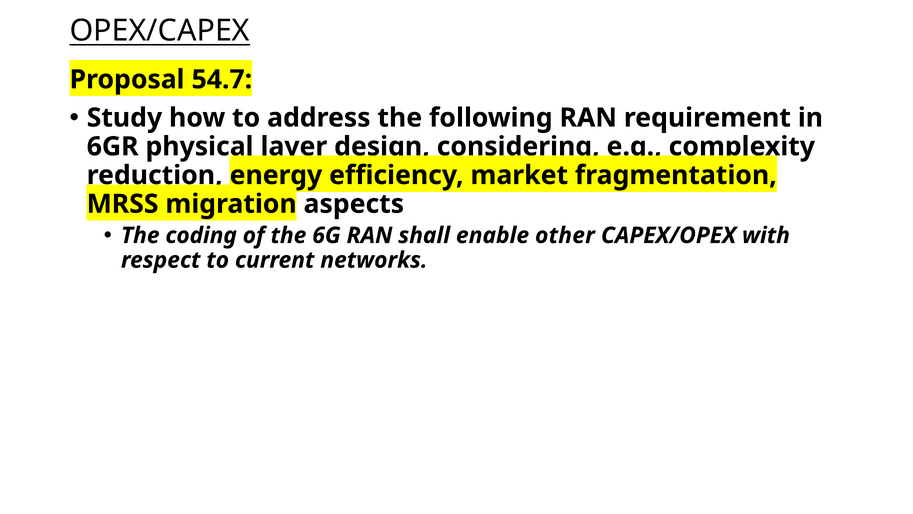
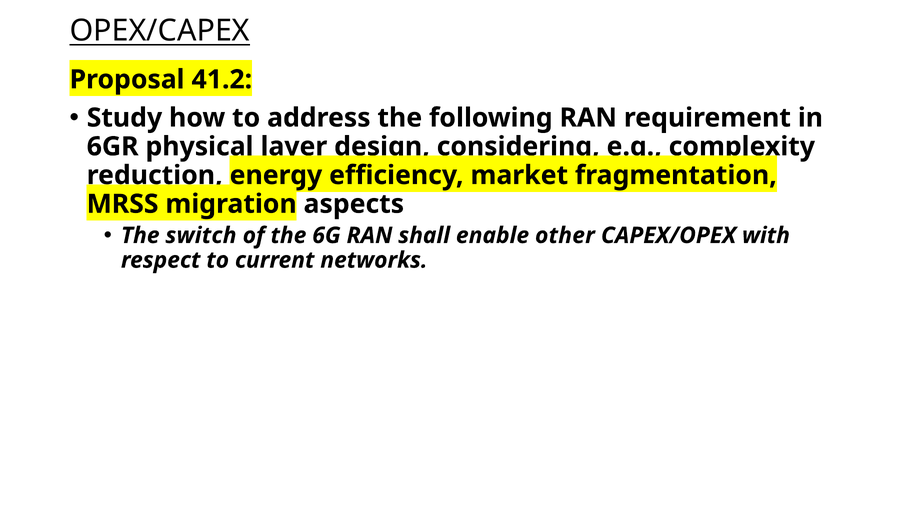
54.7: 54.7 -> 41.2 (222, 79)
coding: coding -> switch (201, 235)
